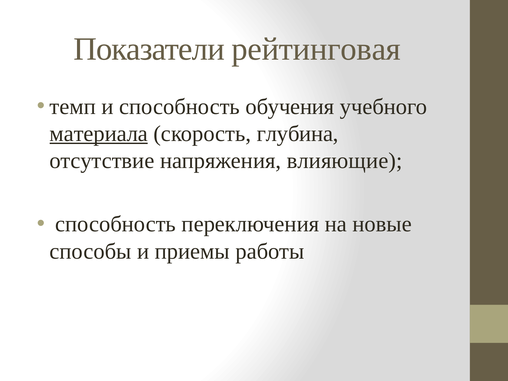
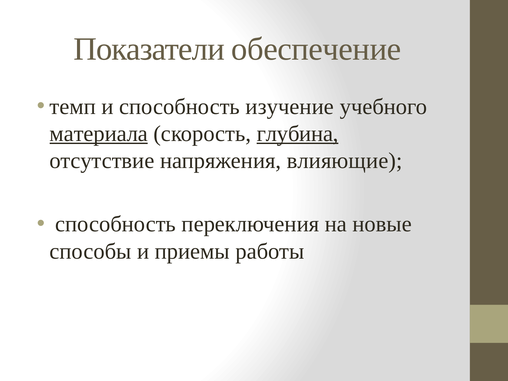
рейтинговая: рейтинговая -> обеспечение (316, 49)
обучения: обучения -> изучение (290, 107)
глубина underline: none -> present (298, 134)
